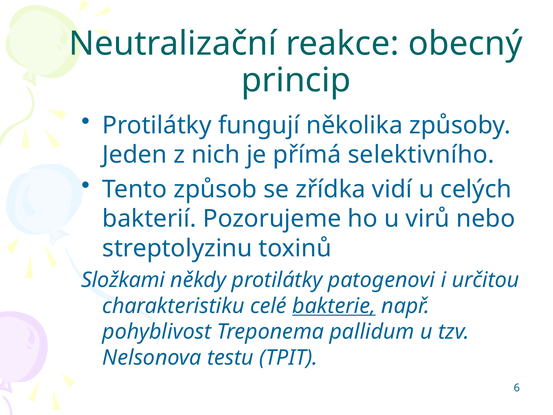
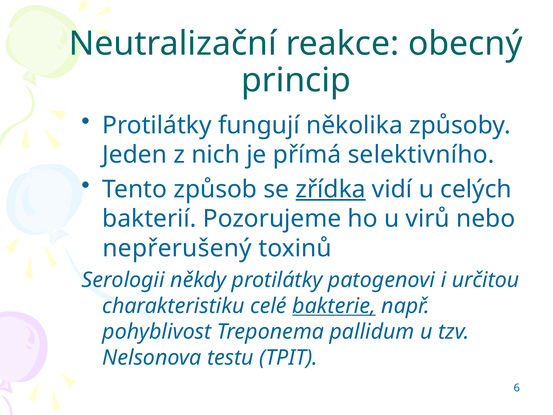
zřídka underline: none -> present (331, 189)
streptolyzinu: streptolyzinu -> nepřerušený (177, 248)
Složkami: Složkami -> Serologii (123, 280)
